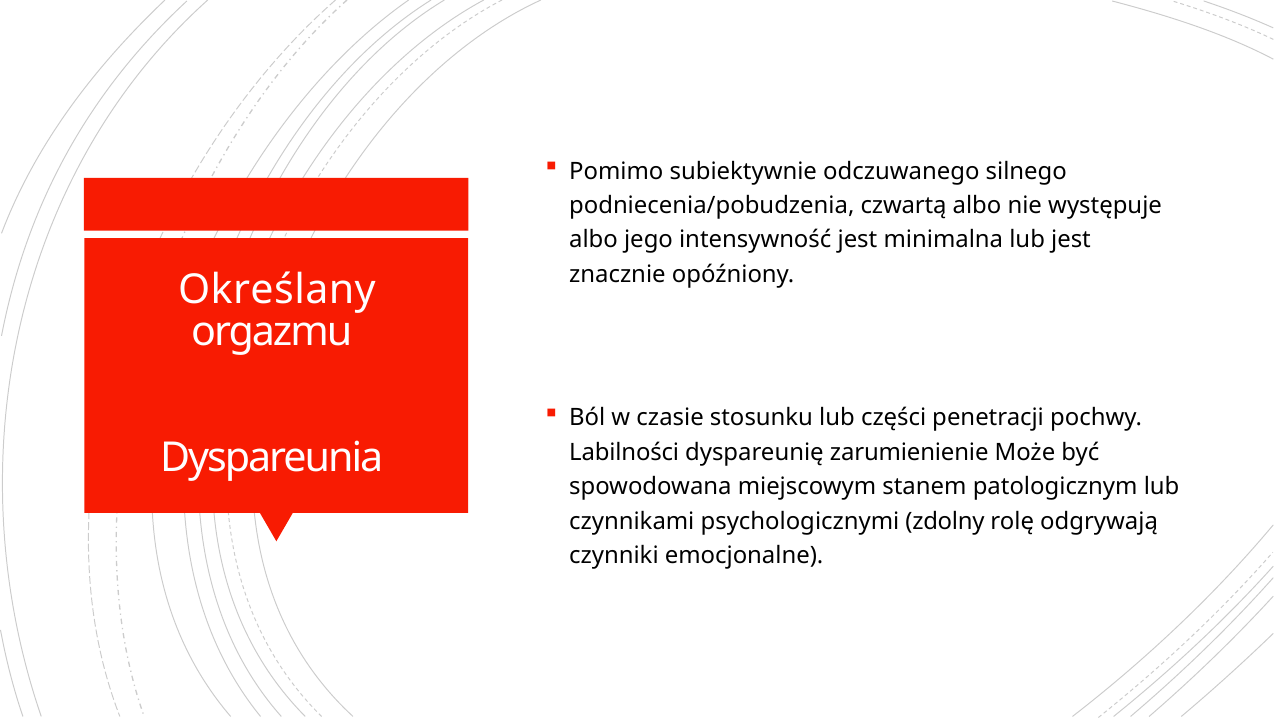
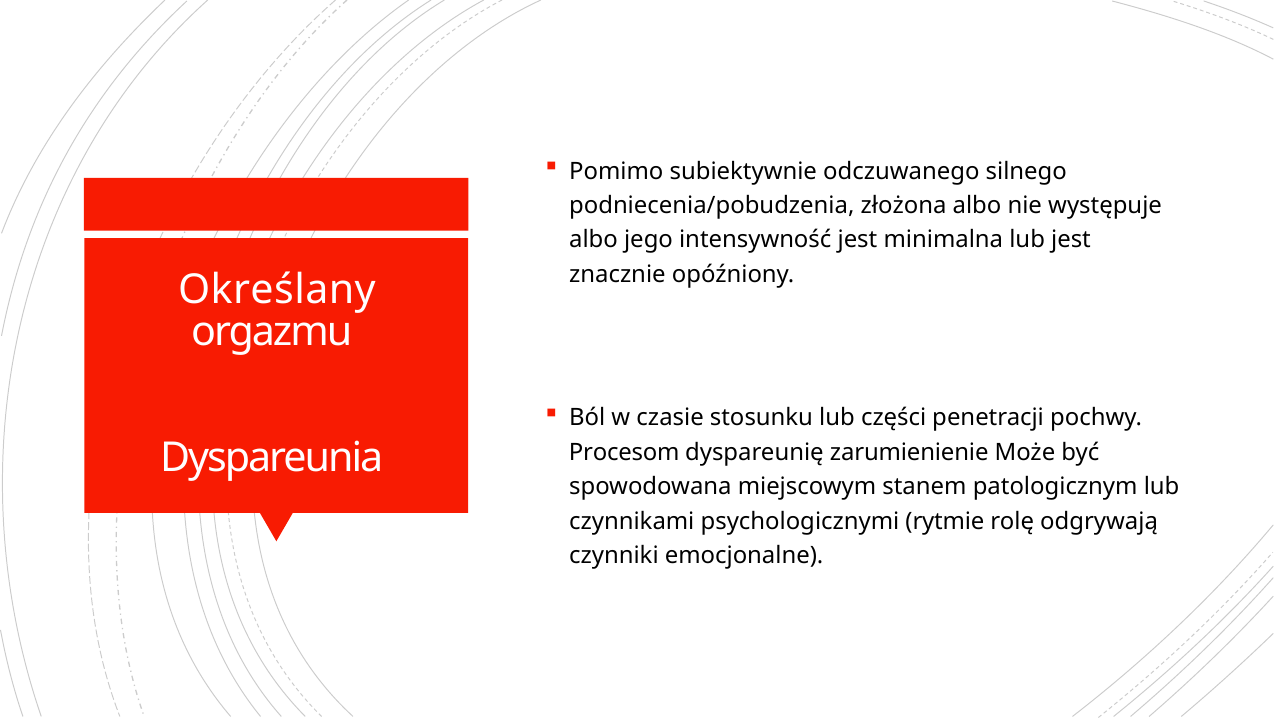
czwartą: czwartą -> złożona (904, 206)
Labilności: Labilności -> Procesom (624, 452)
zdolny: zdolny -> rytmie (945, 521)
